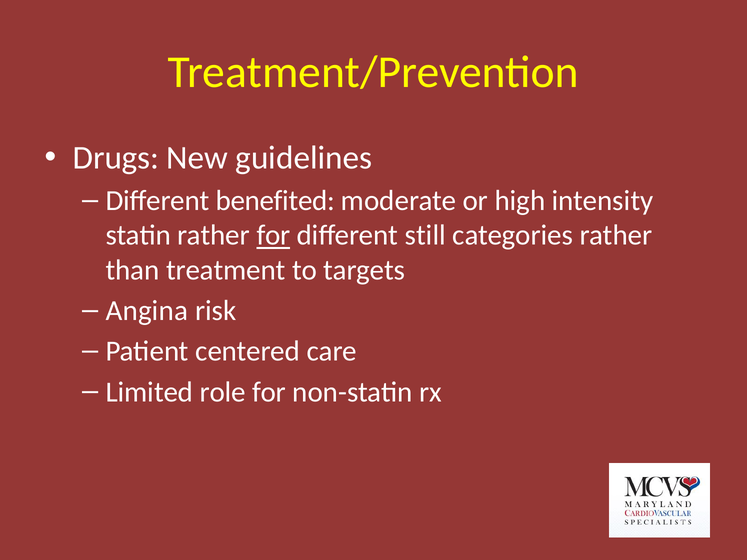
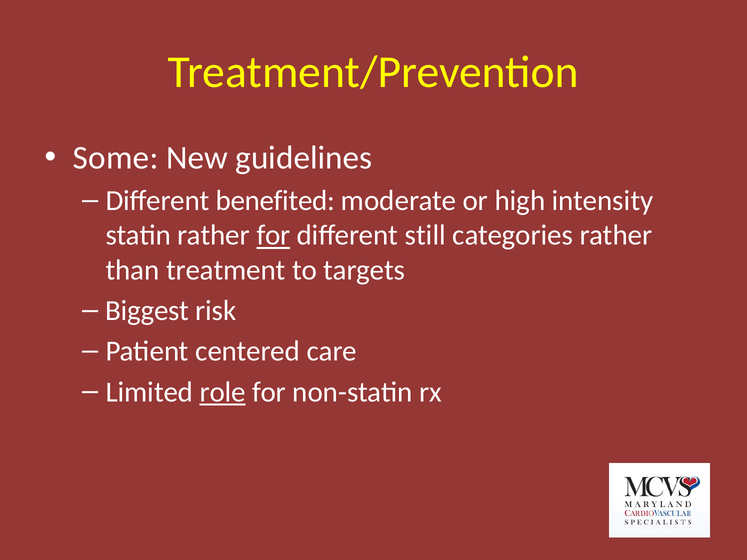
Drugs: Drugs -> Some (116, 158)
Angina: Angina -> Biggest (147, 311)
role underline: none -> present (223, 392)
